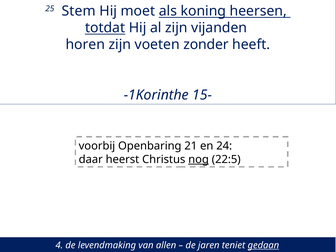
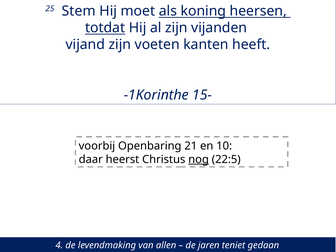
horen: horen -> vijand (85, 45)
zonder: zonder -> kanten (206, 45)
24: 24 -> 10 (224, 146)
gedaan underline: present -> none (263, 245)
